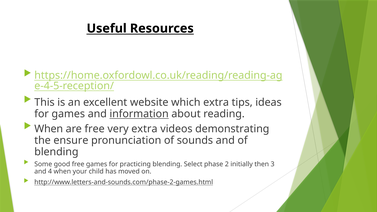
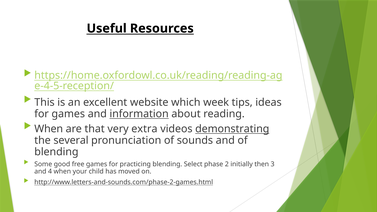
which extra: extra -> week (216, 102)
are free: free -> that (95, 129)
demonstrating underline: none -> present (232, 129)
ensure: ensure -> several (71, 140)
